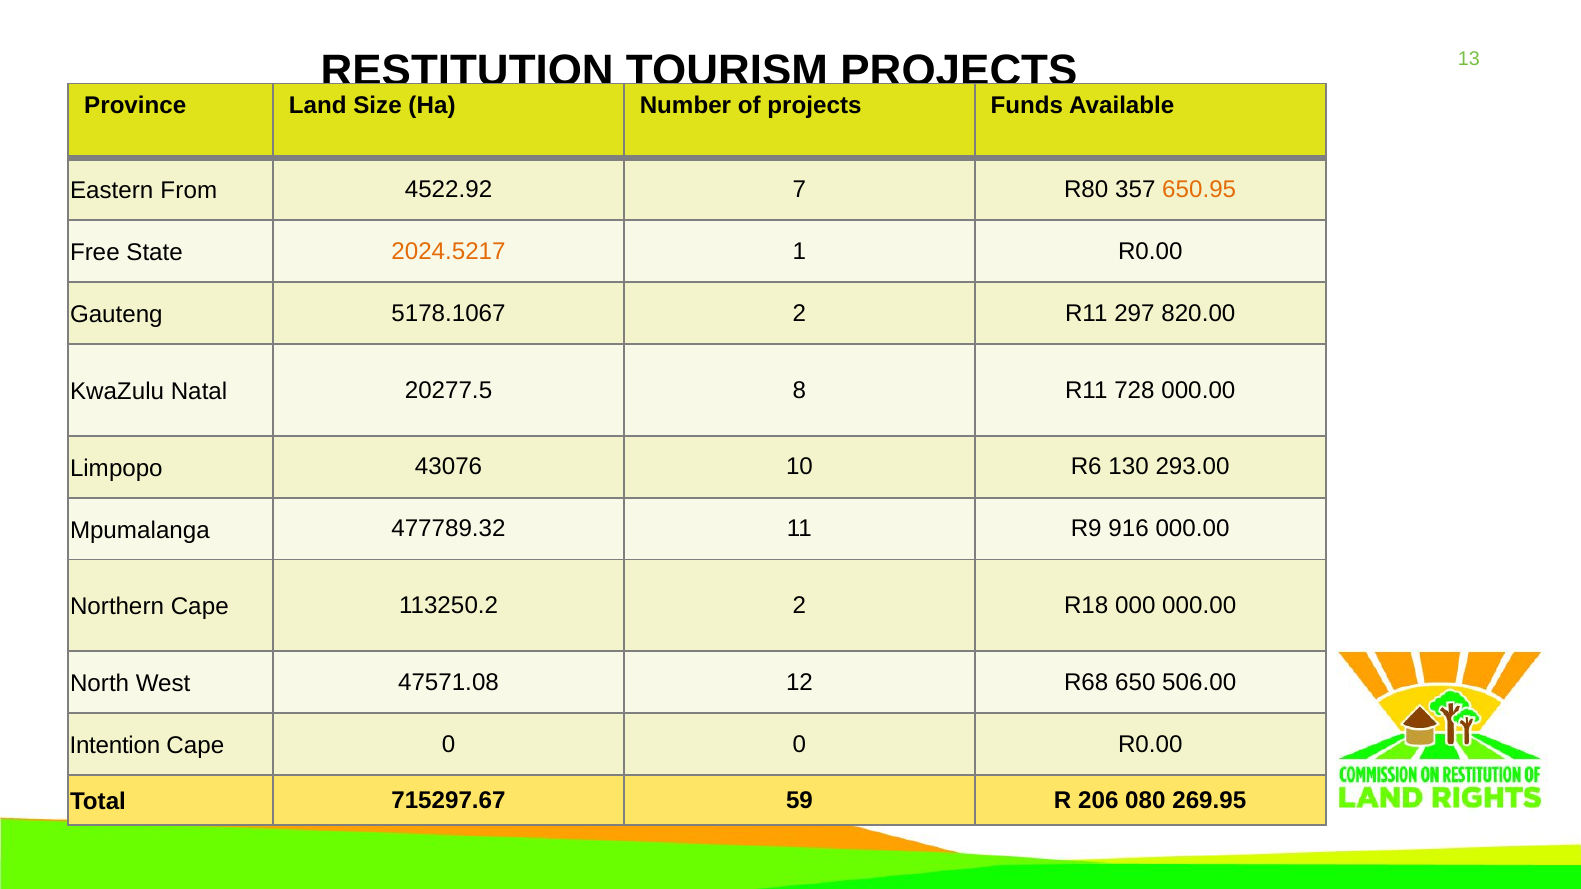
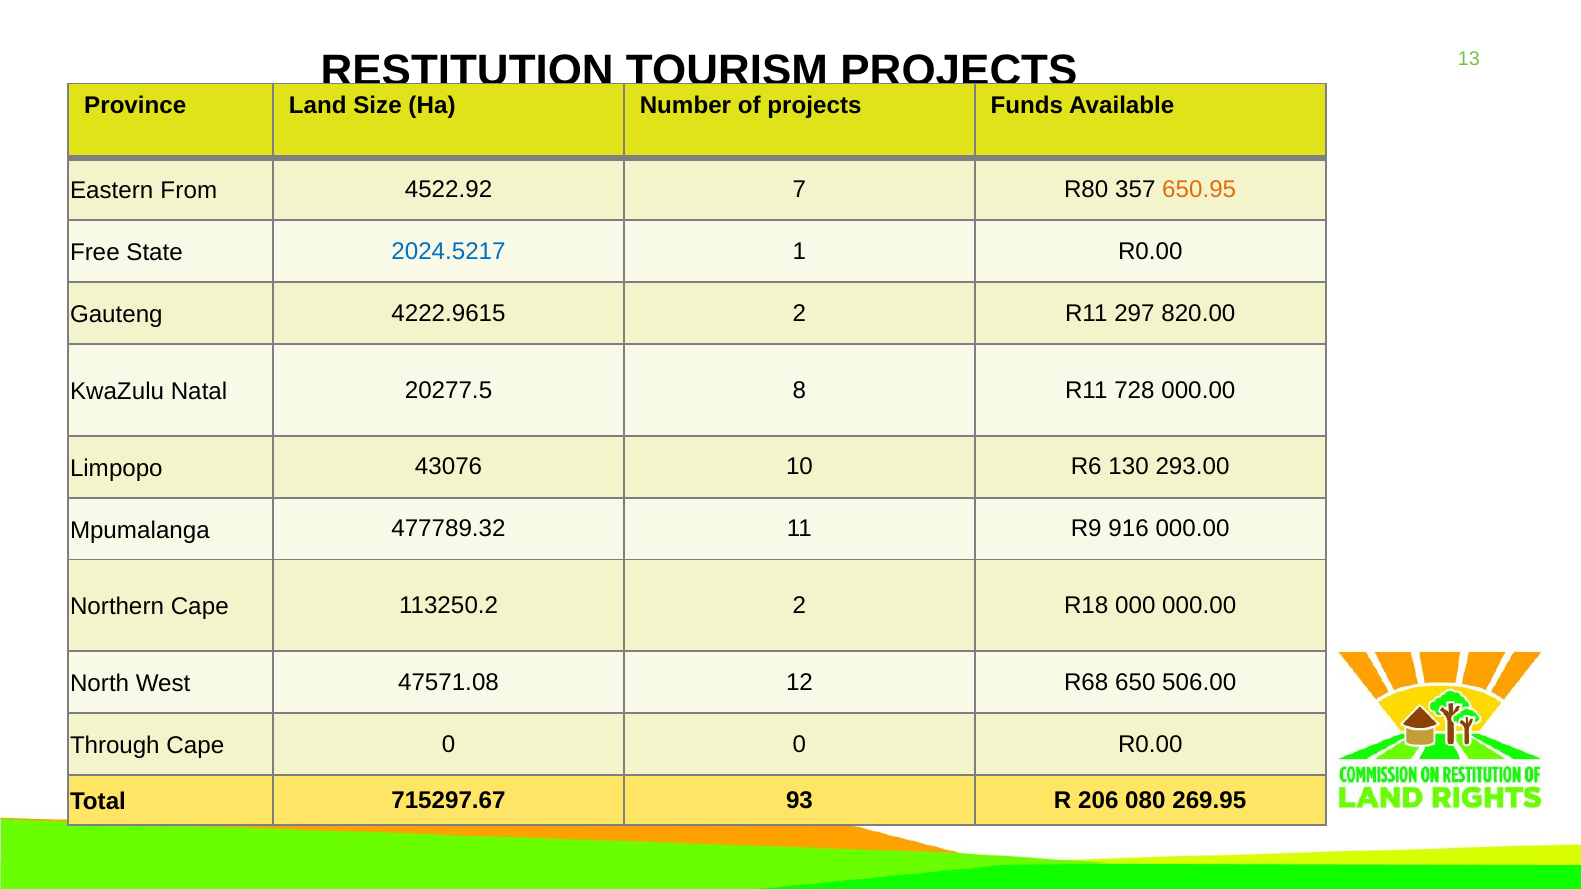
2024.5217 colour: orange -> blue (448, 252)
5178.1067: 5178.1067 -> 4222.9615 (448, 314)
Intention: Intention -> Through (115, 746)
59: 59 -> 93 (799, 801)
